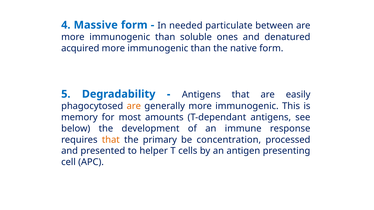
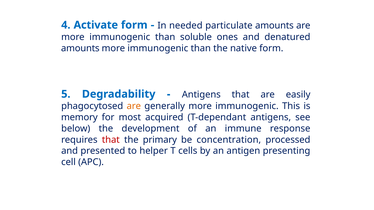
Massive: Massive -> Activate (96, 25)
particulate between: between -> amounts (274, 26)
acquired: acquired -> amounts (80, 48)
amounts: amounts -> acquired (164, 118)
that colour: orange -> red (111, 140)
